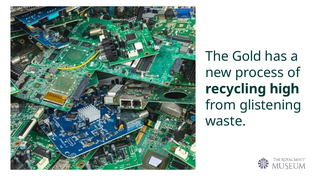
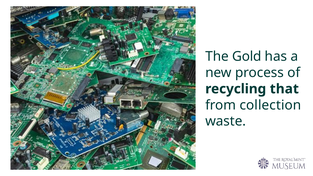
high: high -> that (284, 89)
glistening: glistening -> collection (270, 105)
